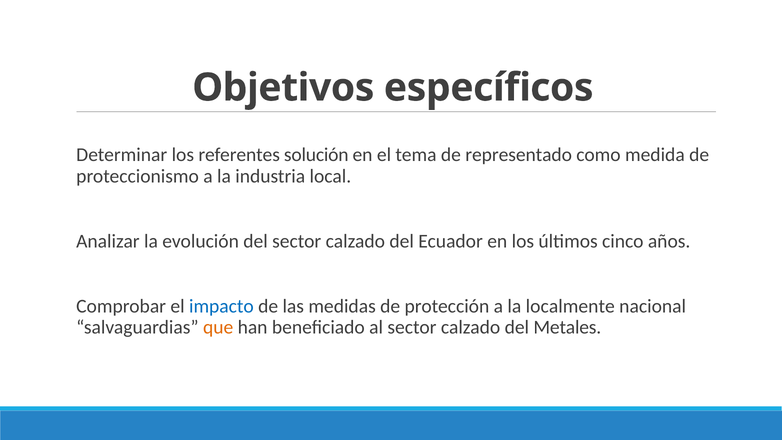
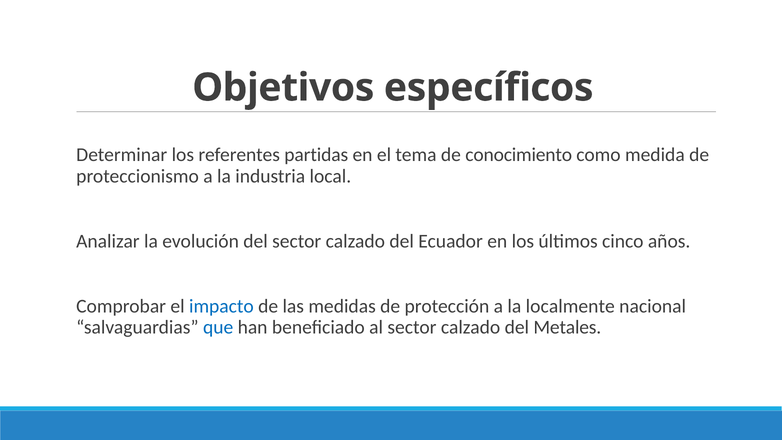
solución: solución -> partidas (316, 155)
representado: representado -> conocimiento (519, 155)
que colour: orange -> blue (218, 327)
